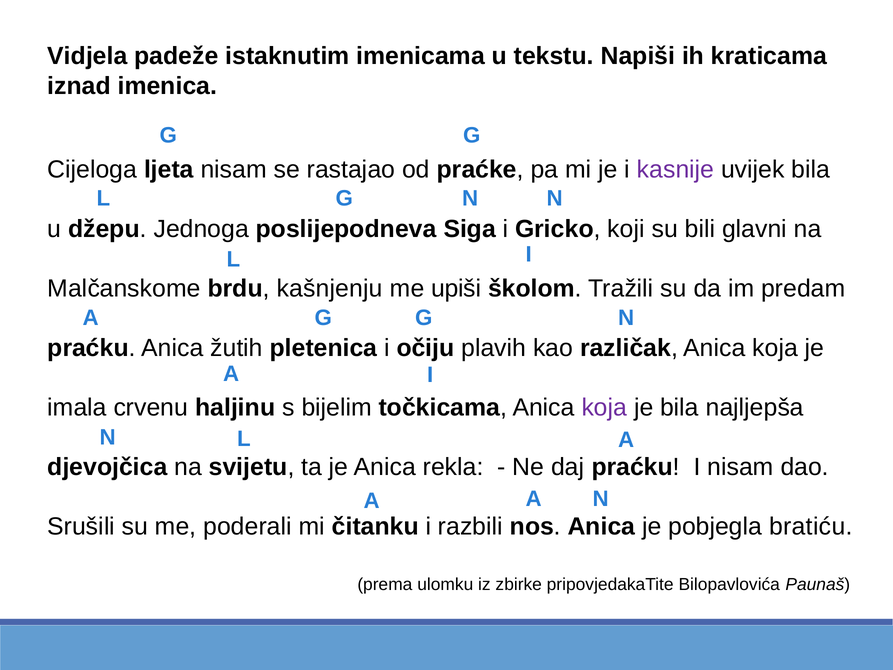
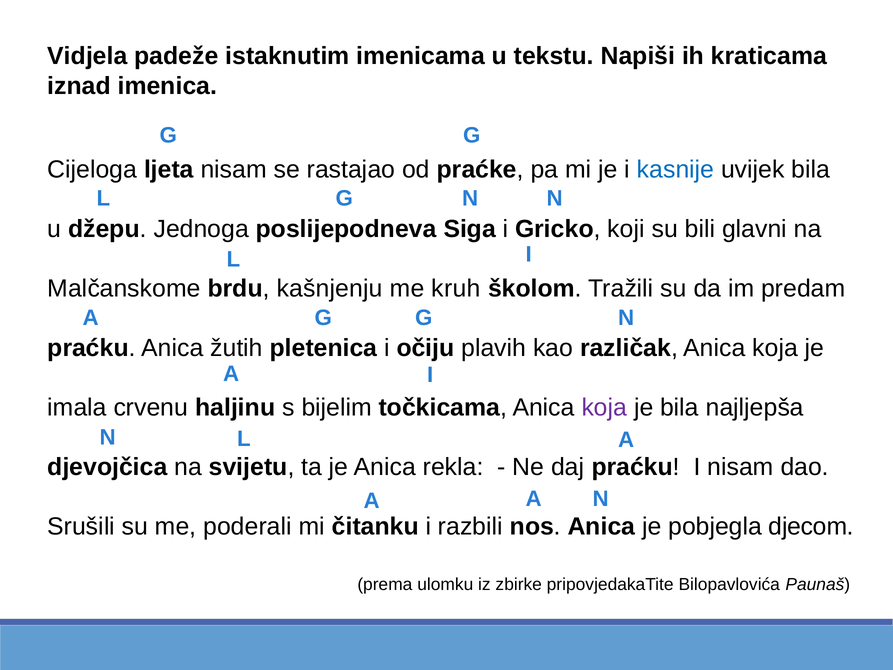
kasnije colour: purple -> blue (676, 169)
upiši: upiši -> kruh (456, 288)
bratiću: bratiću -> djecom (811, 527)
